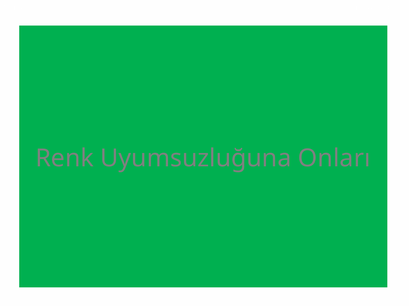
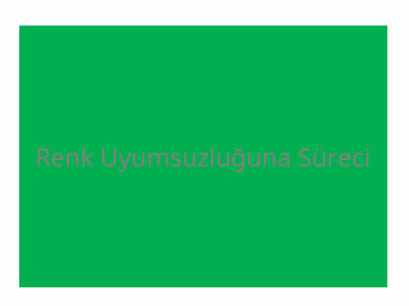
Onları: Onları -> Süreci (334, 159)
